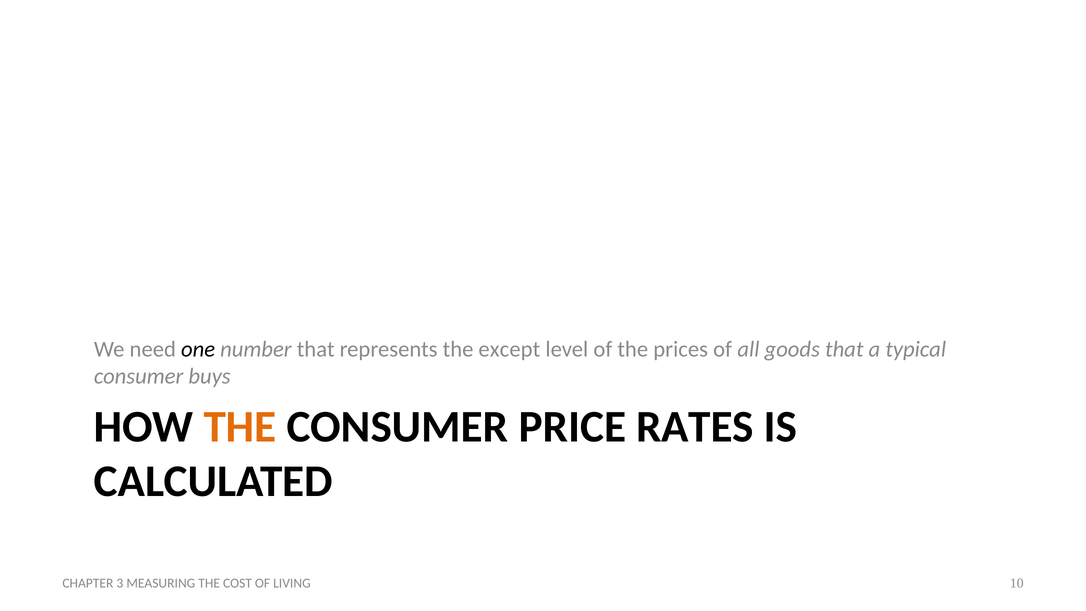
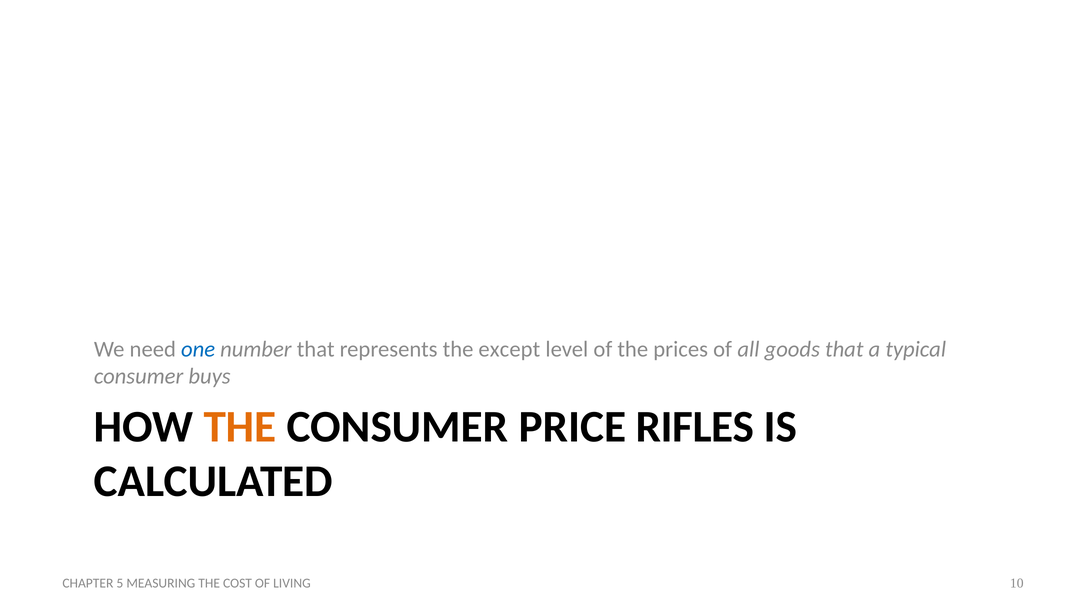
one colour: black -> blue (198, 349)
RATES: RATES -> RIFLES (695, 427)
3: 3 -> 5 (120, 583)
